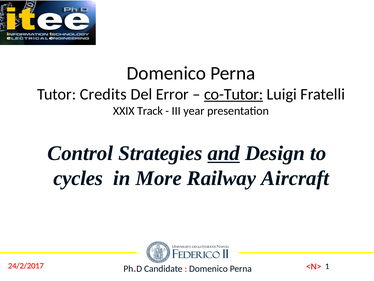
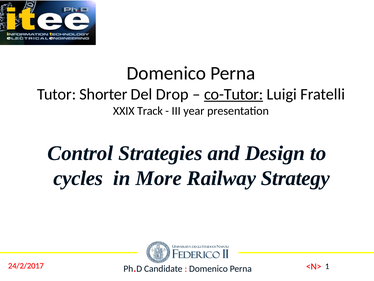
Credits: Credits -> Shorter (103, 94)
Error: Error -> Drop (172, 94)
and underline: present -> none (224, 153)
Aircraft: Aircraft -> Strategy (295, 178)
